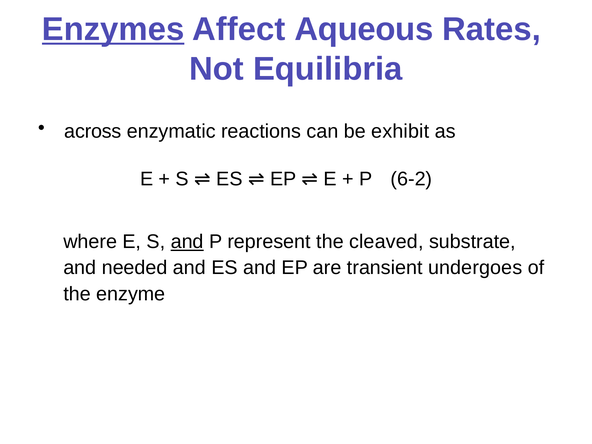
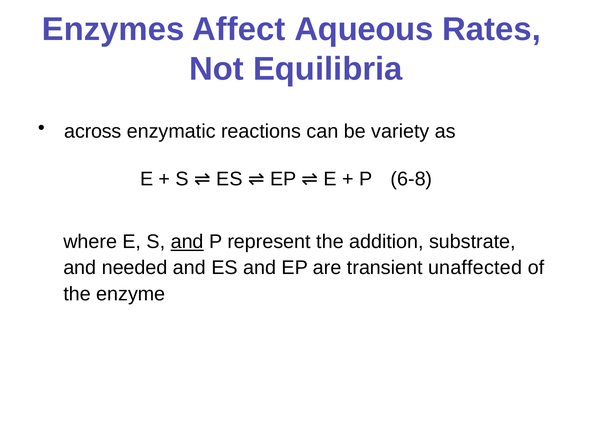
Enzymes underline: present -> none (113, 29)
exhibit: exhibit -> variety (400, 131)
6-2: 6-2 -> 6-8 (411, 179)
cleaved: cleaved -> addition (386, 242)
undergoes: undergoes -> unaffected (475, 268)
